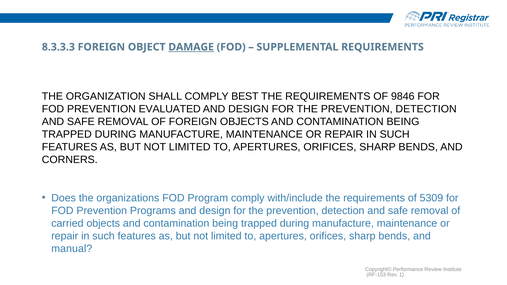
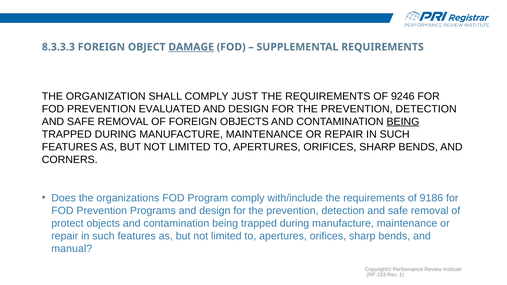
BEST: BEST -> JUST (245, 96)
9846: 9846 -> 9246 (403, 96)
BEING underline: none -> present (403, 122)
5309: 5309 -> 9186 (431, 198)
carried: carried -> protect (67, 224)
